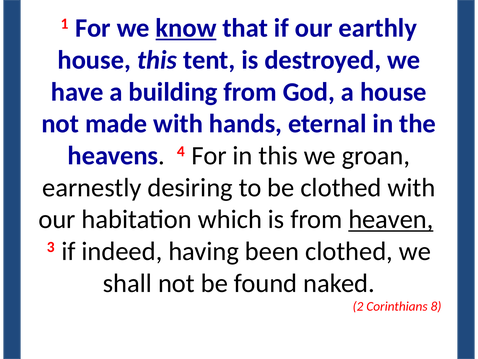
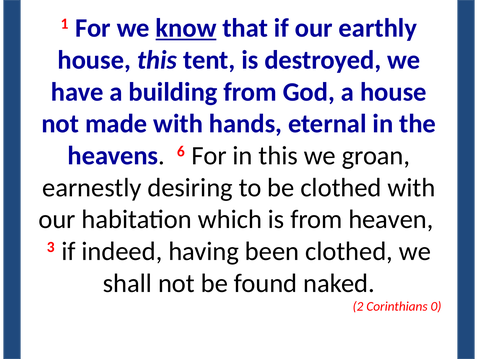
4: 4 -> 6 (181, 151)
heaven underline: present -> none (391, 219)
8: 8 -> 0 (436, 306)
